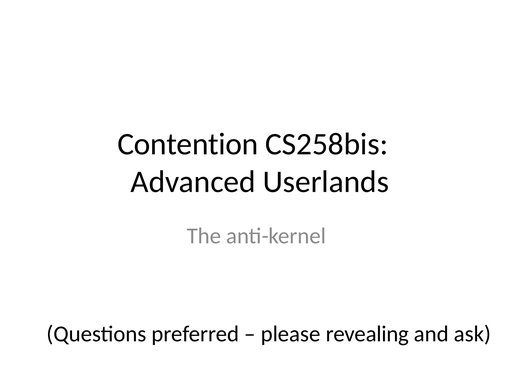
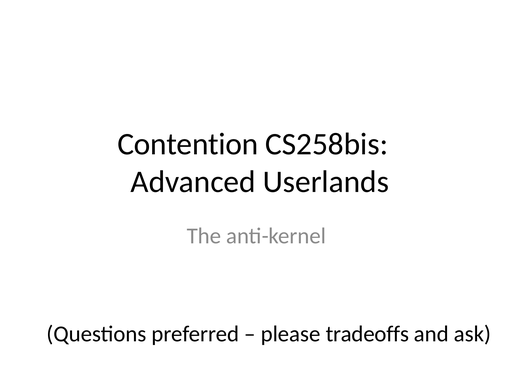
revealing: revealing -> tradeoffs (367, 334)
